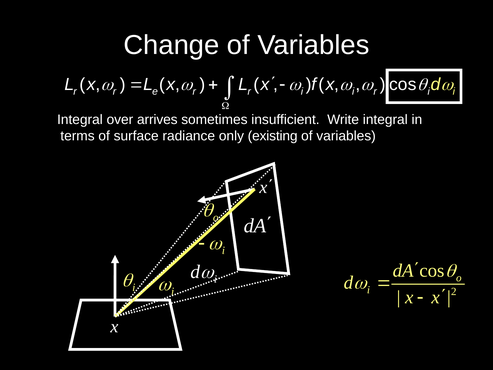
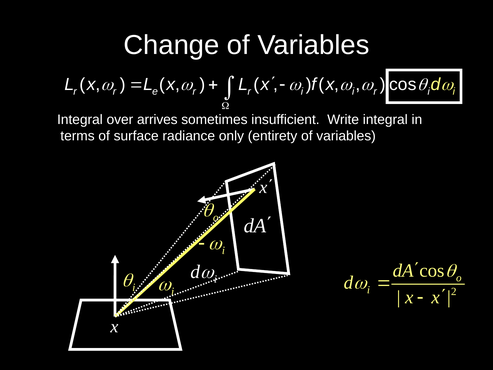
existing: existing -> entirety (273, 136)
